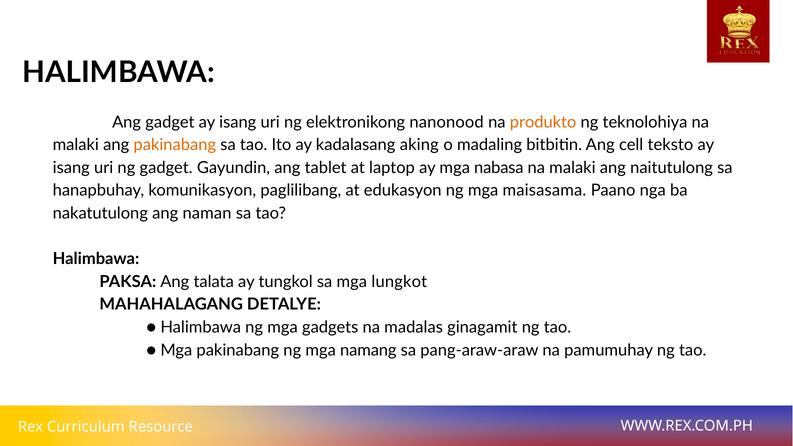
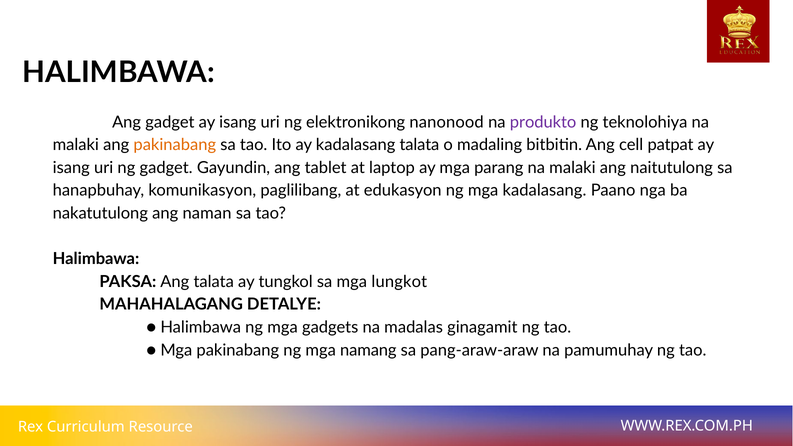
produkto colour: orange -> purple (543, 122)
kadalasang aking: aking -> talata (419, 145)
teksto: teksto -> patpat (671, 145)
nabasa: nabasa -> parang (499, 168)
mga maisasama: maisasama -> kadalasang (545, 191)
